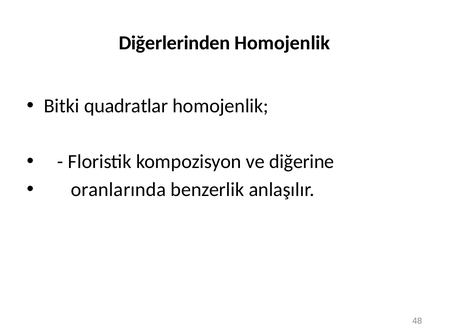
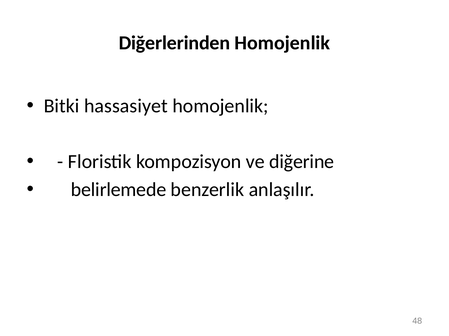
quadratlar: quadratlar -> hassasiyet (126, 106)
oranlarında: oranlarında -> belirlemede (119, 190)
